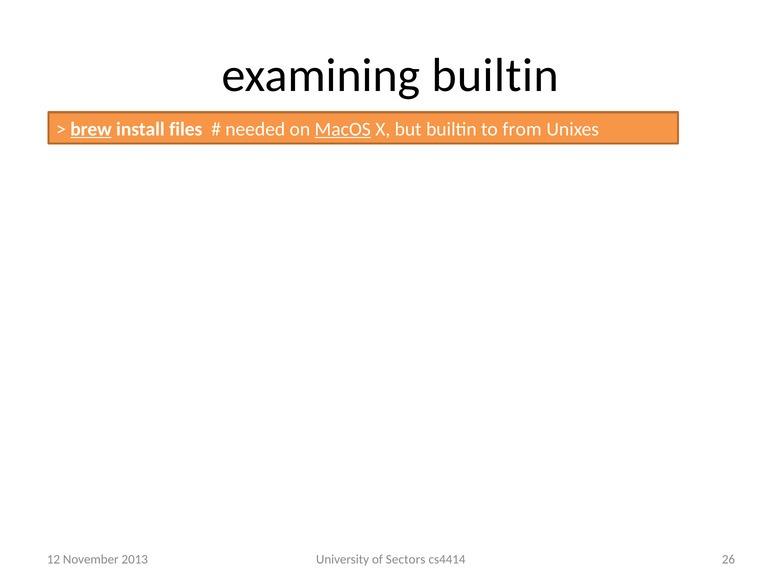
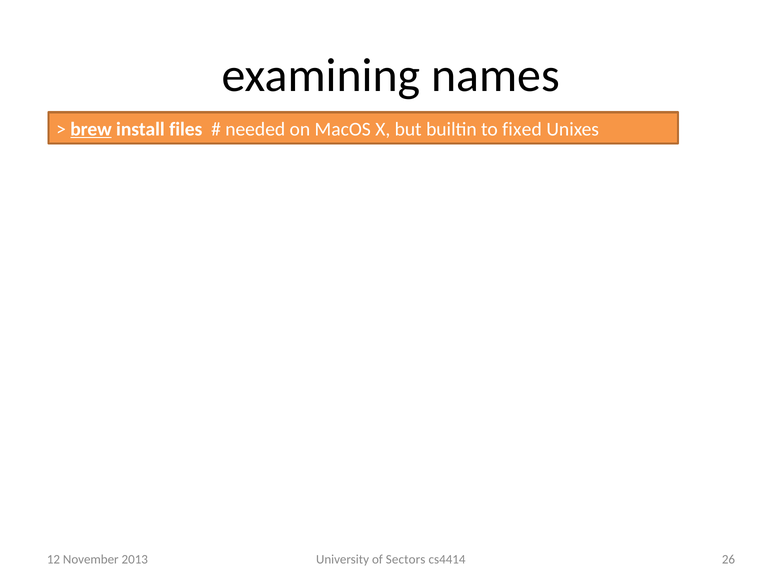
examining builtin: builtin -> names (495, 76)
MacOS underline: present -> none (343, 129)
from: from -> fixed (522, 129)
